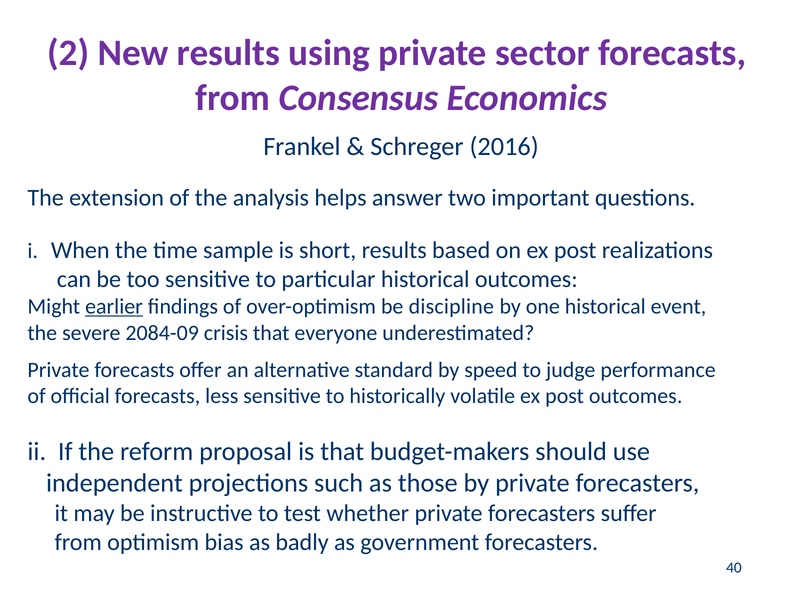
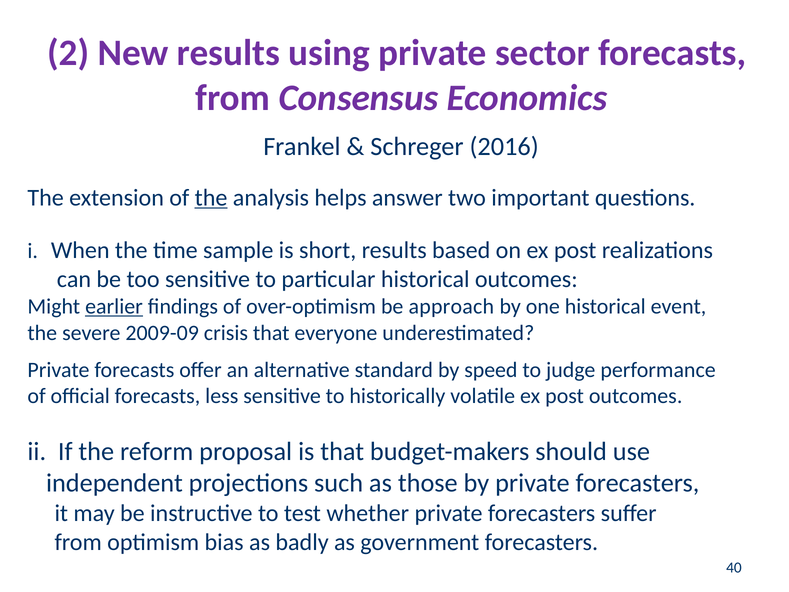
the underline: none -> present (211, 198)
discipline: discipline -> approach (451, 306)
2084-09: 2084-09 -> 2009-09 (162, 333)
